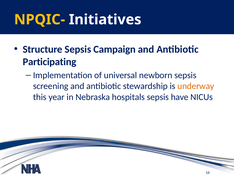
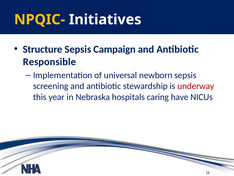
Participating: Participating -> Responsible (49, 62)
underway colour: orange -> red (196, 86)
hospitals sepsis: sepsis -> caring (158, 97)
